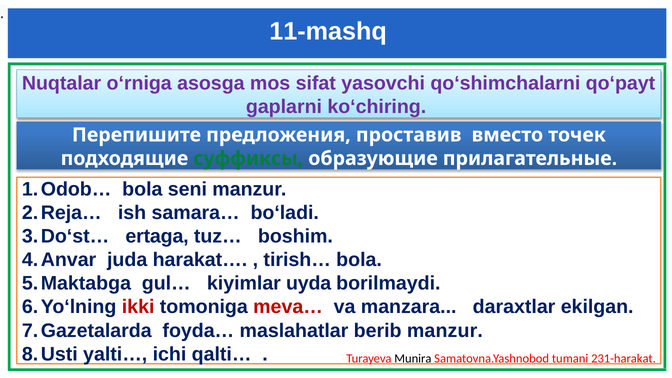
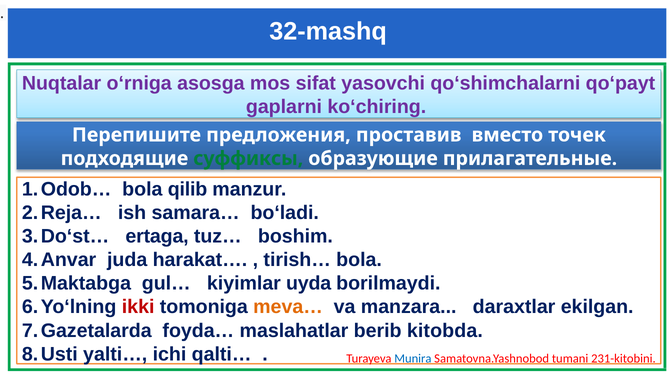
11-mashq: 11-mashq -> 32-mashq (328, 31)
seni: seni -> qilib (188, 189)
meva… colour: red -> orange (288, 307)
berib manzur: manzur -> kitobda (445, 331)
Munira colour: black -> blue (413, 359)
231-harakat: 231-harakat -> 231-kitobini (623, 359)
